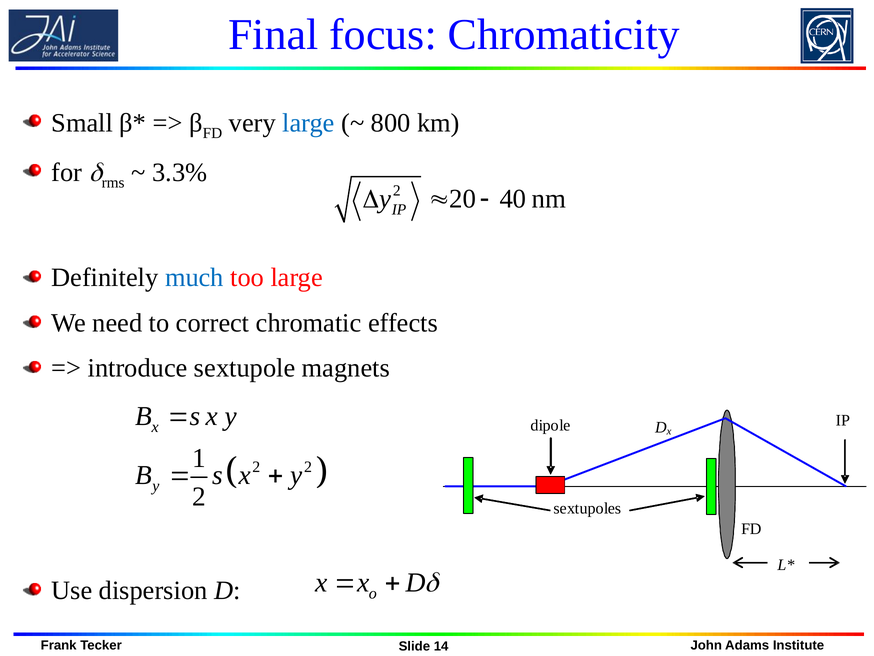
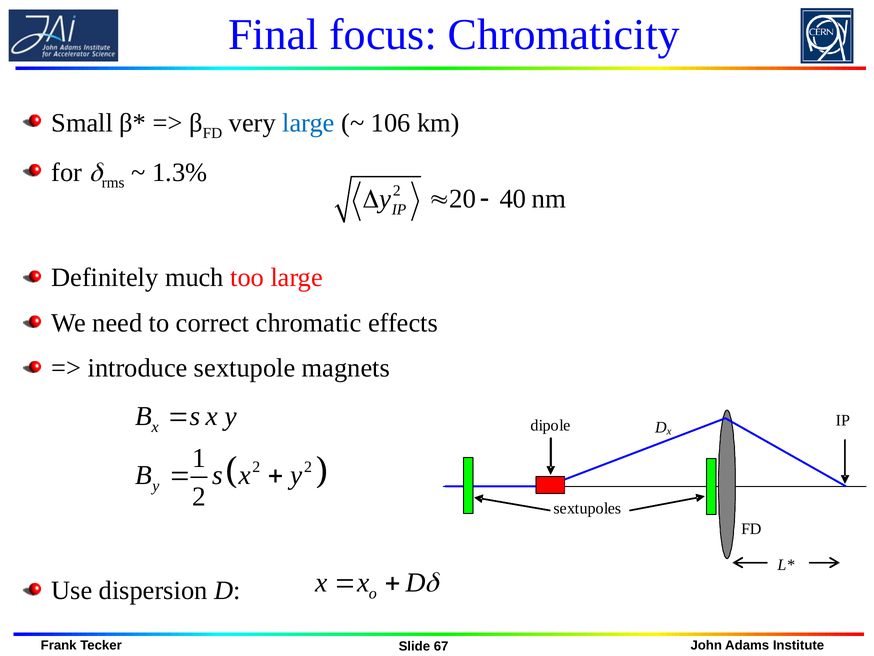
800: 800 -> 106 (391, 123)
3.3%: 3.3% -> 1.3% (180, 172)
much colour: blue -> black (194, 278)
14: 14 -> 67 (441, 646)
